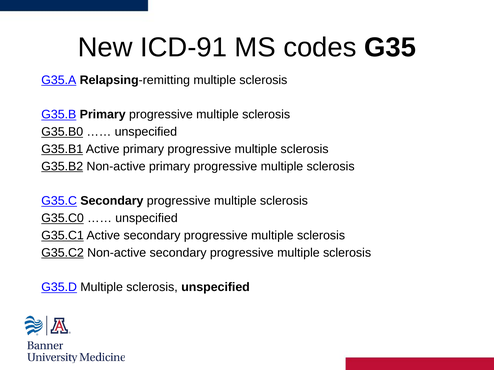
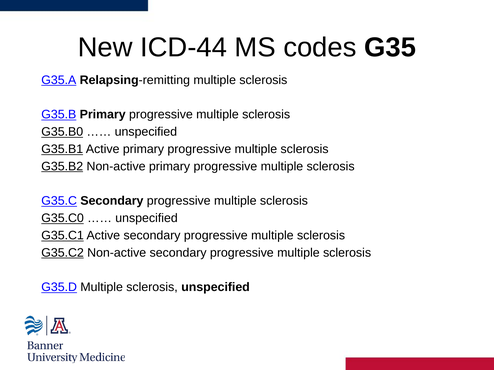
ICD-91: ICD-91 -> ICD-44 (184, 48)
